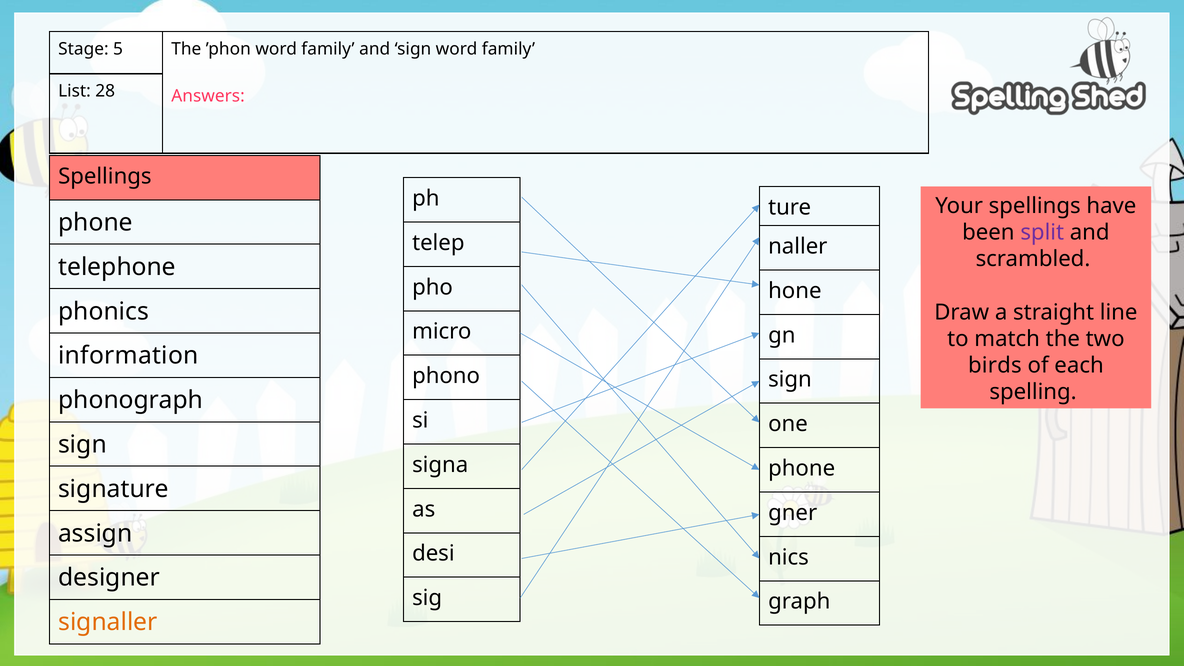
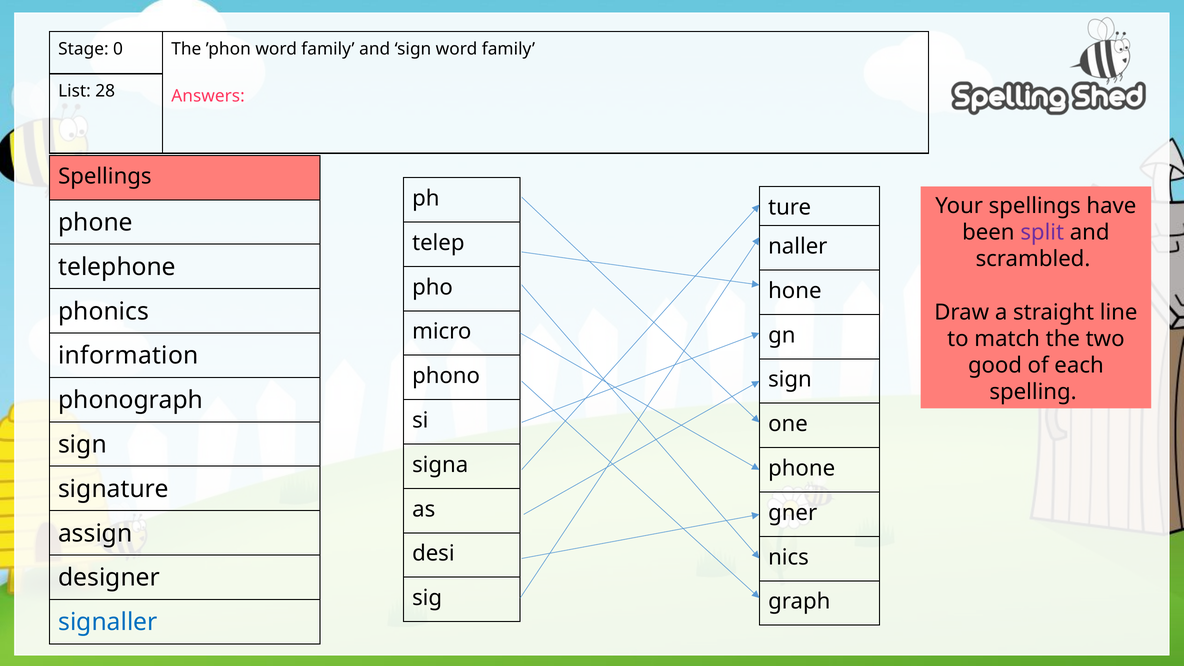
5: 5 -> 0 (118, 49)
birds: birds -> good (995, 366)
signaller colour: orange -> blue (108, 622)
